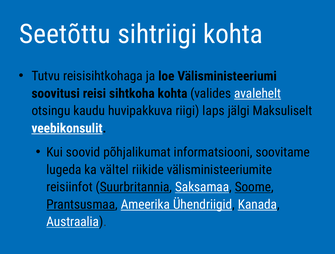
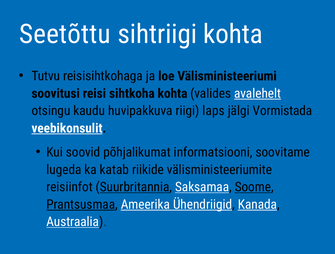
Maksuliselt: Maksuliselt -> Vormistada (282, 111)
vältel: vältel -> katab (114, 170)
